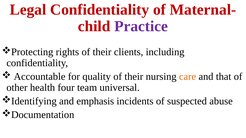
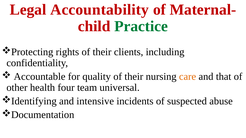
Legal Confidentiality: Confidentiality -> Accountability (100, 10)
Practice colour: purple -> green (141, 26)
emphasis: emphasis -> intensive (95, 101)
